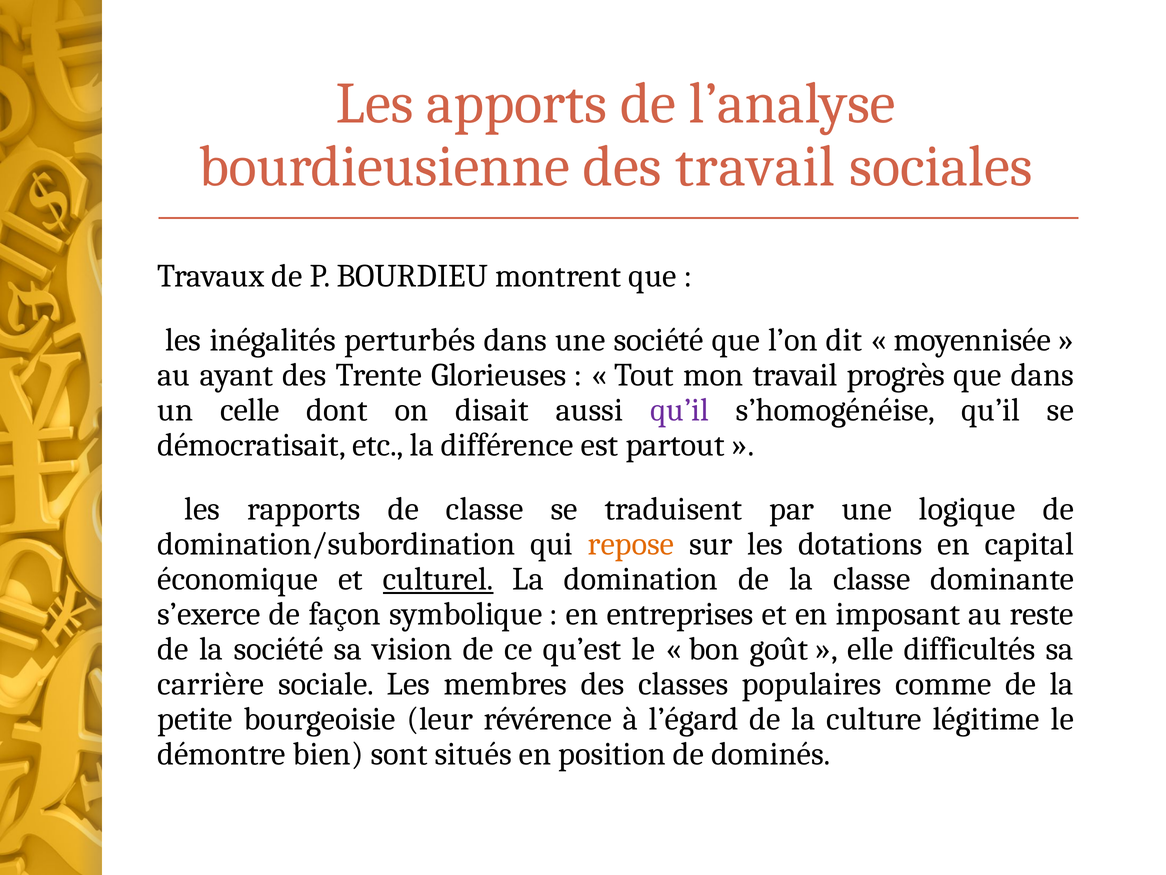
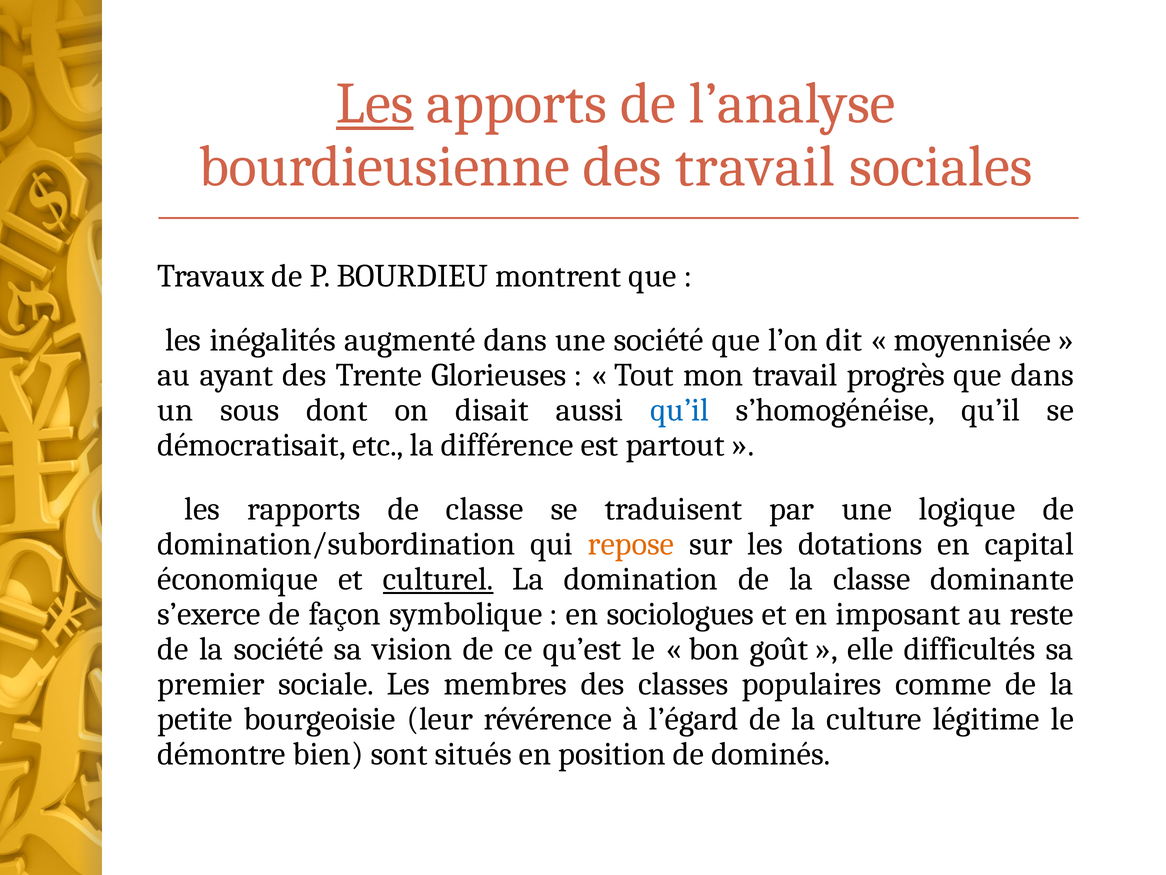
Les underline: none -> present (375, 103)
perturbés: perturbés -> augmenté (410, 340)
celle: celle -> sous (250, 410)
qu’il colour: purple -> blue (680, 410)
entreprises: entreprises -> sociologues (680, 614)
carrière: carrière -> premier (211, 684)
